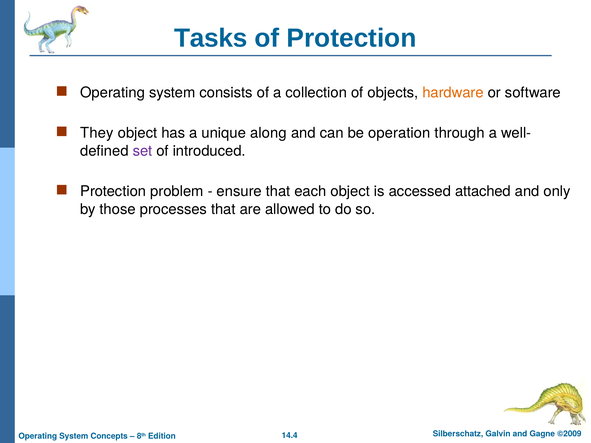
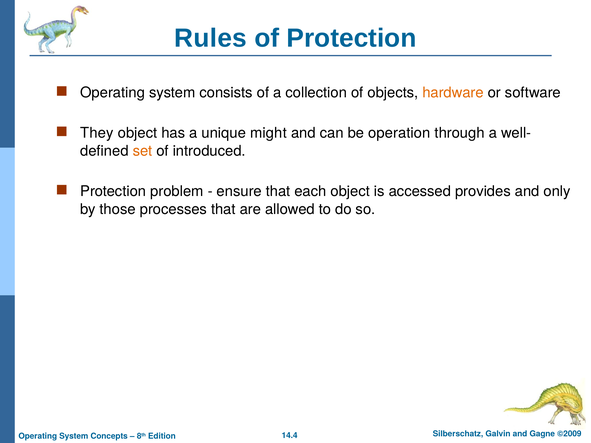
Tasks: Tasks -> Rules (211, 38)
along: along -> might (268, 133)
set colour: purple -> orange (142, 151)
attached: attached -> provides (483, 192)
